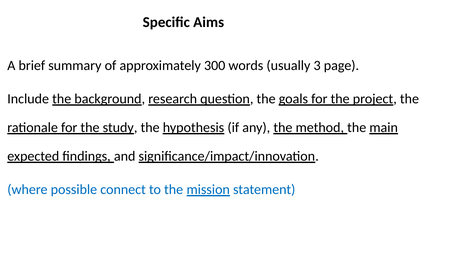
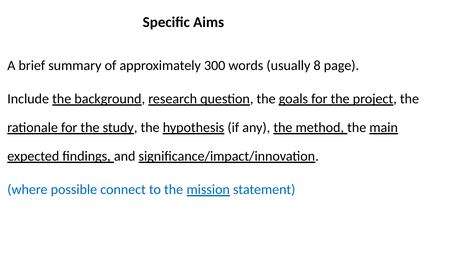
3: 3 -> 8 (317, 65)
